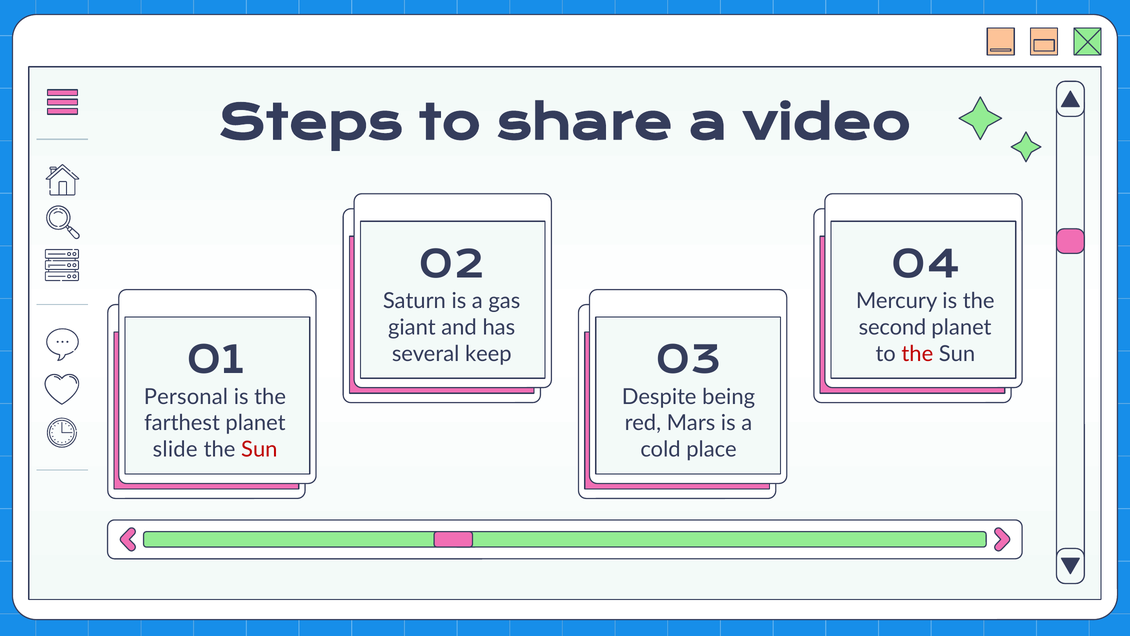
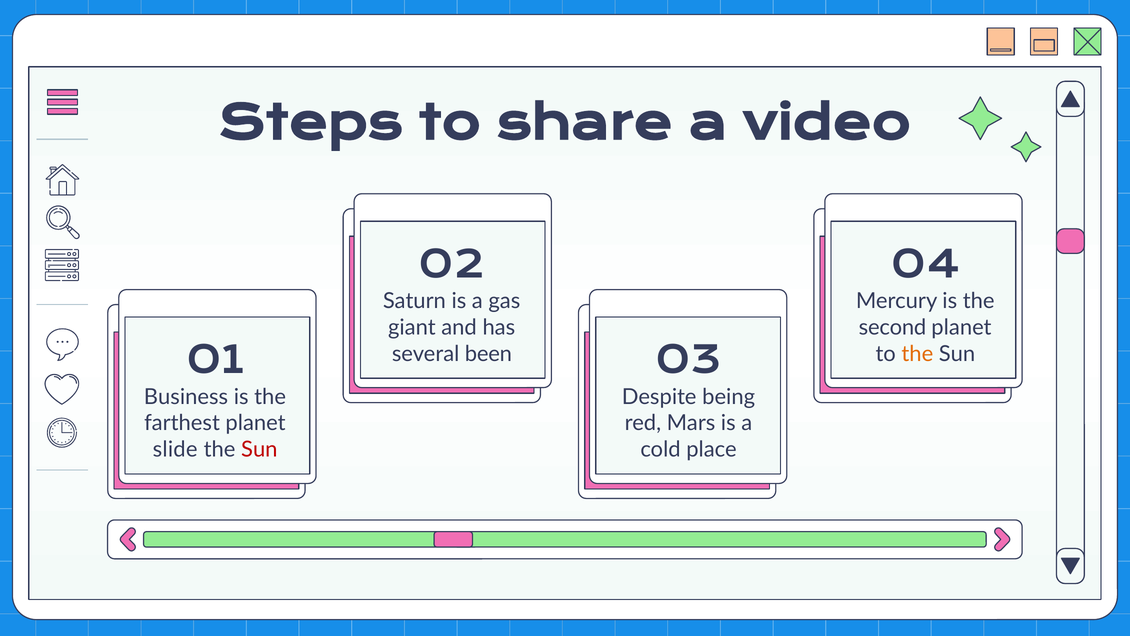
keep: keep -> been (488, 354)
the colour: red -> orange (917, 354)
Personal: Personal -> Business (186, 397)
